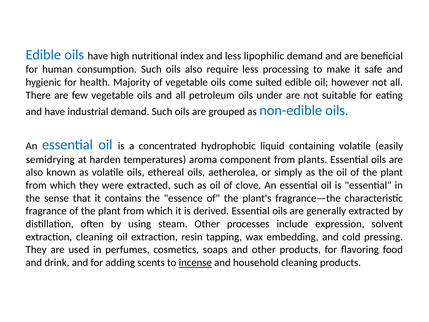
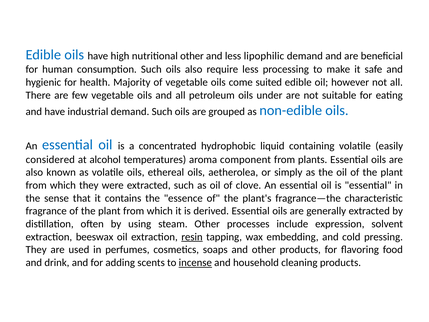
nutritional index: index -> other (192, 56)
semidrying: semidrying -> considered (50, 159)
harden: harden -> alcohol (105, 159)
extraction cleaning: cleaning -> beeswax (95, 237)
resin underline: none -> present (192, 237)
